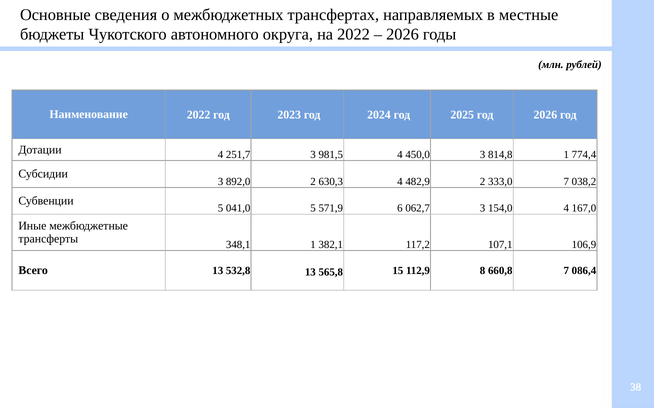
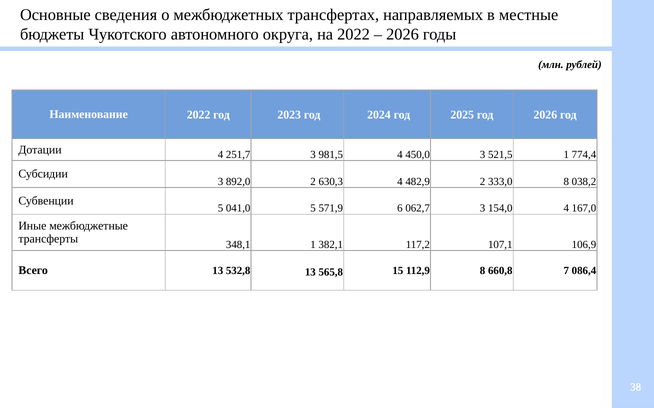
814,8: 814,8 -> 521,5 (500, 155)
333,0 7: 7 -> 8 (566, 182)
